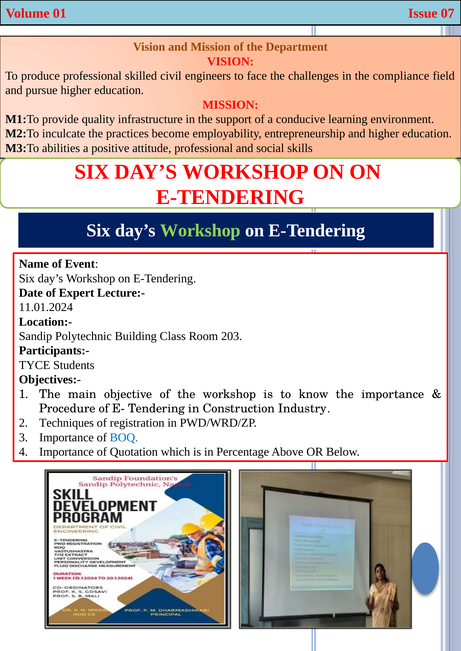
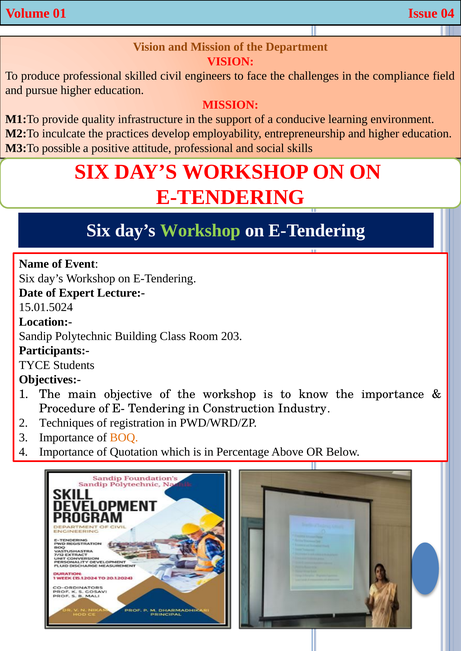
07: 07 -> 04 (448, 13)
become: become -> develop (171, 134)
abilities: abilities -> possible (61, 148)
11.01.2024: 11.01.2024 -> 15.01.5024 (46, 307)
BOQ colour: blue -> orange (124, 437)
